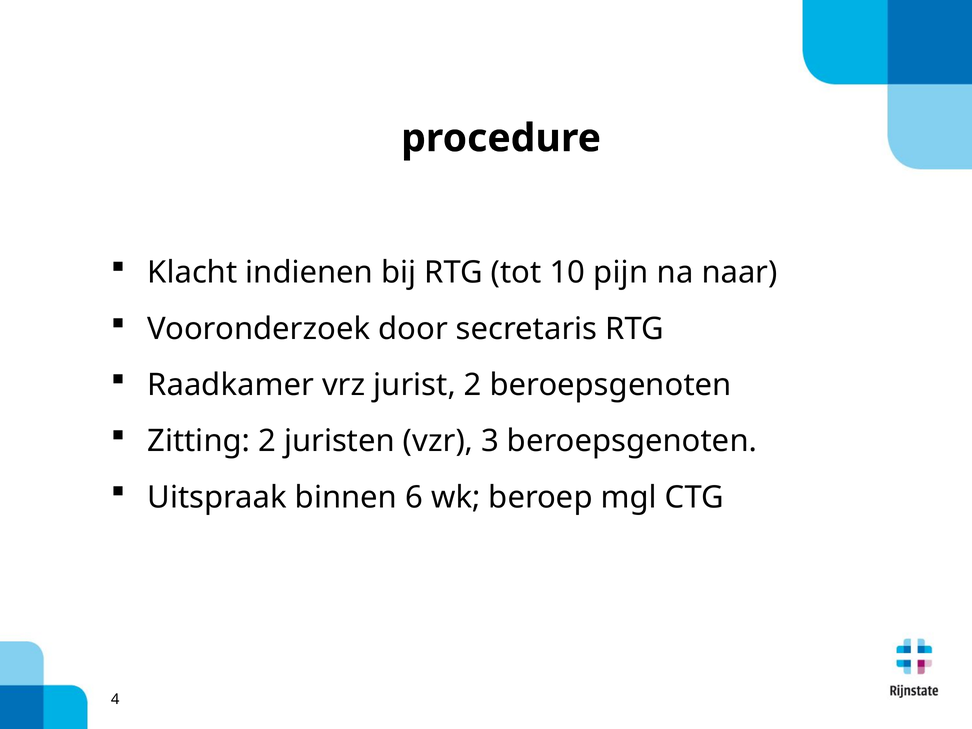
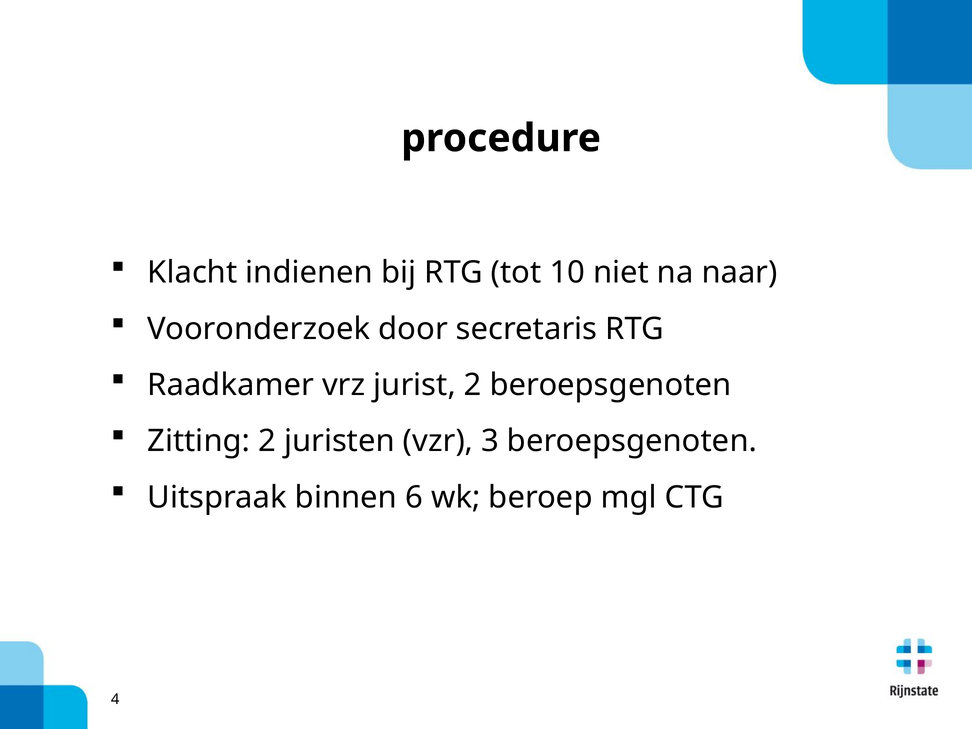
pijn: pijn -> niet (621, 273)
